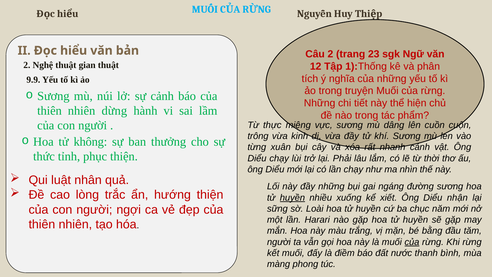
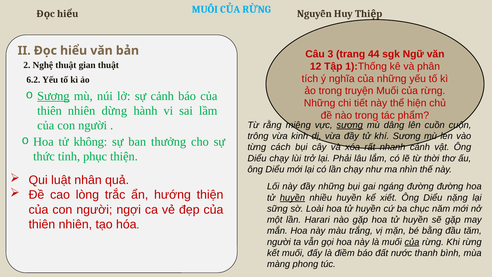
Câu 2: 2 -> 3 (330, 54)
23: 23 -> 44 (374, 54)
9.9: 9.9 -> 6.2 (33, 80)
Sương underline: none -> present (53, 96)
thực: thực -> rằng (272, 125)
sương underline: none -> present (350, 125)
xuân: xuân -> cách (281, 147)
đường sương: sương -> đường (450, 186)
nhiều xuống: xuống -> huyền (349, 198)
nhận: nhận -> nặng (457, 198)
